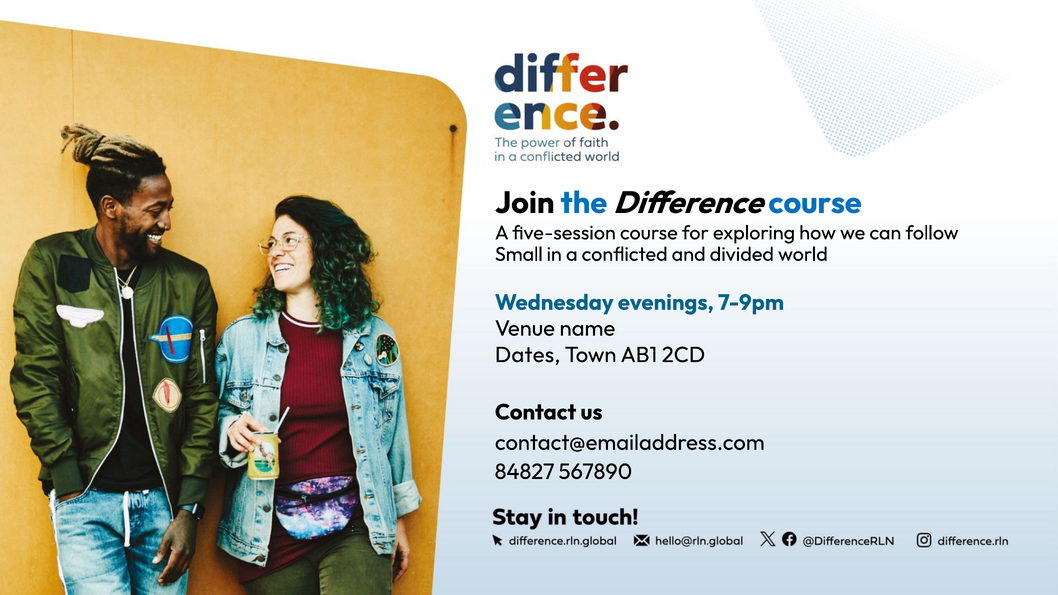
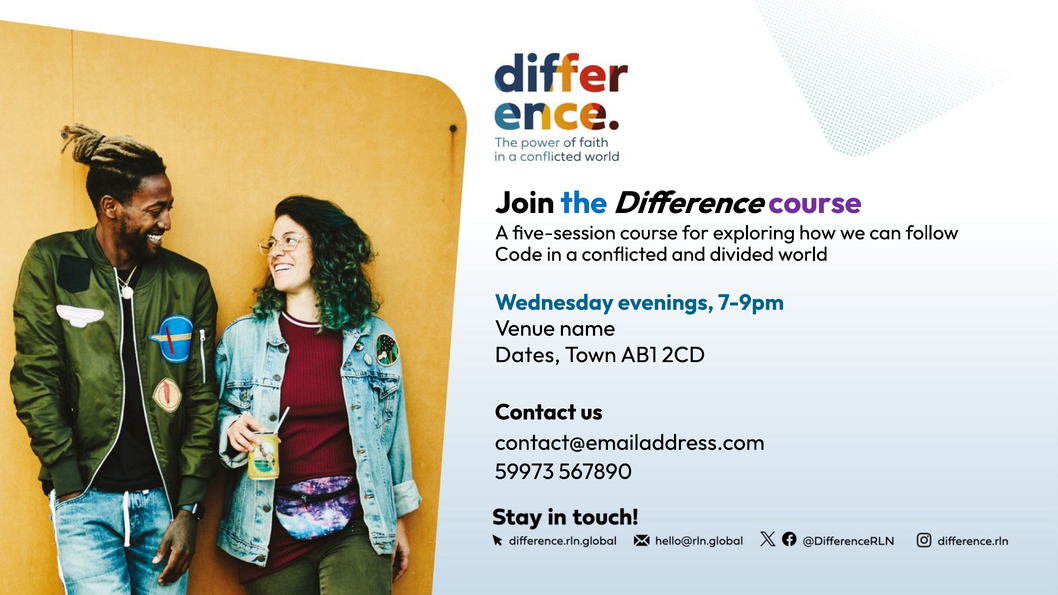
course colour: blue -> purple (815, 203)
Small: Small -> Code (519, 254)
84827: 84827 -> 59973 (525, 472)
